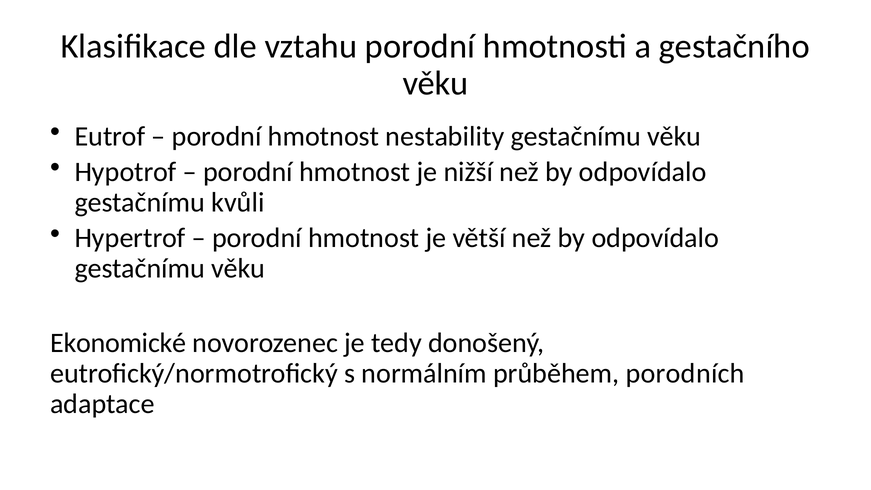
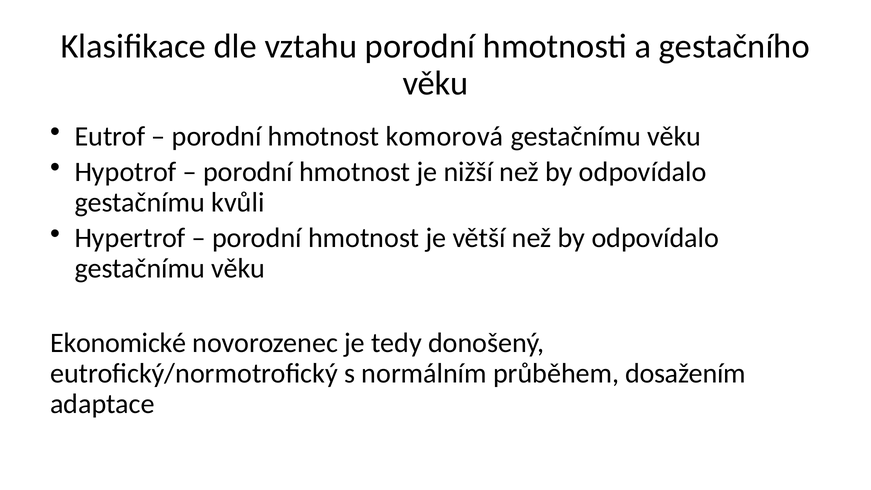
nestability: nestability -> komorová (445, 136)
porodních: porodních -> dosažením (685, 373)
